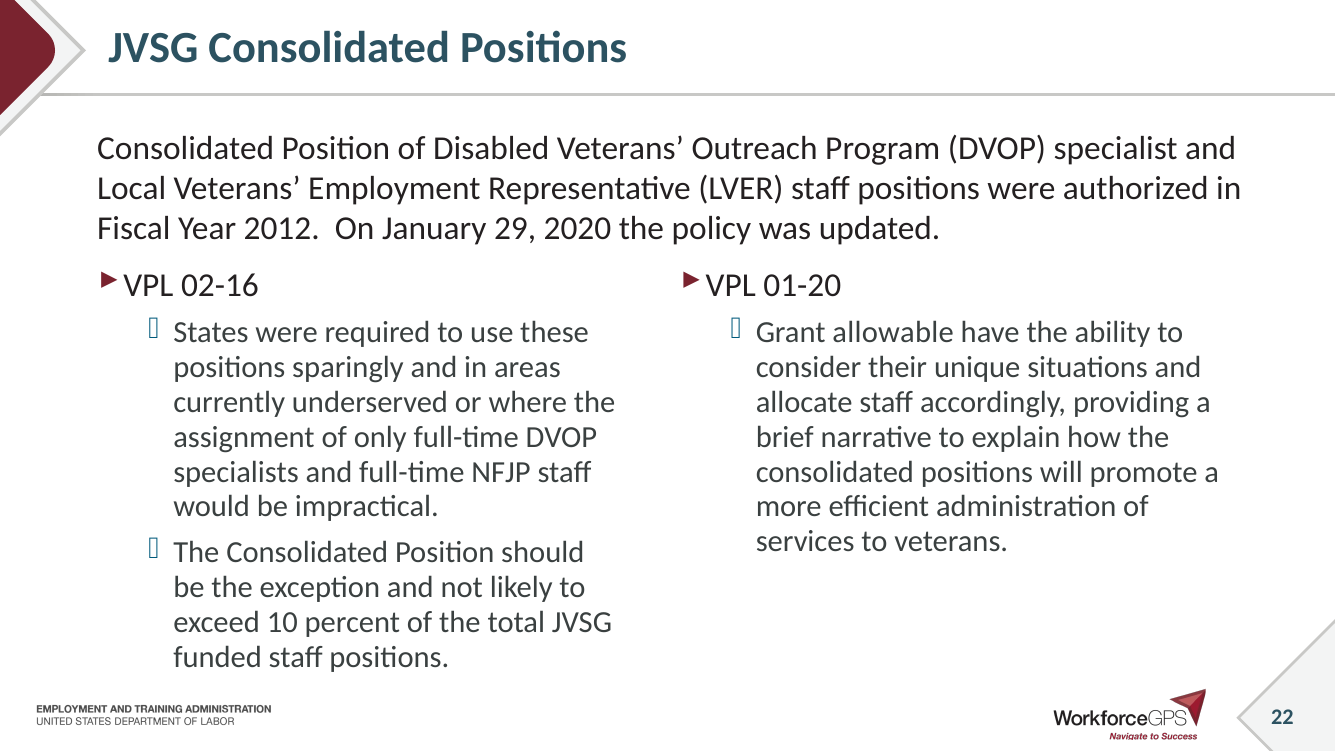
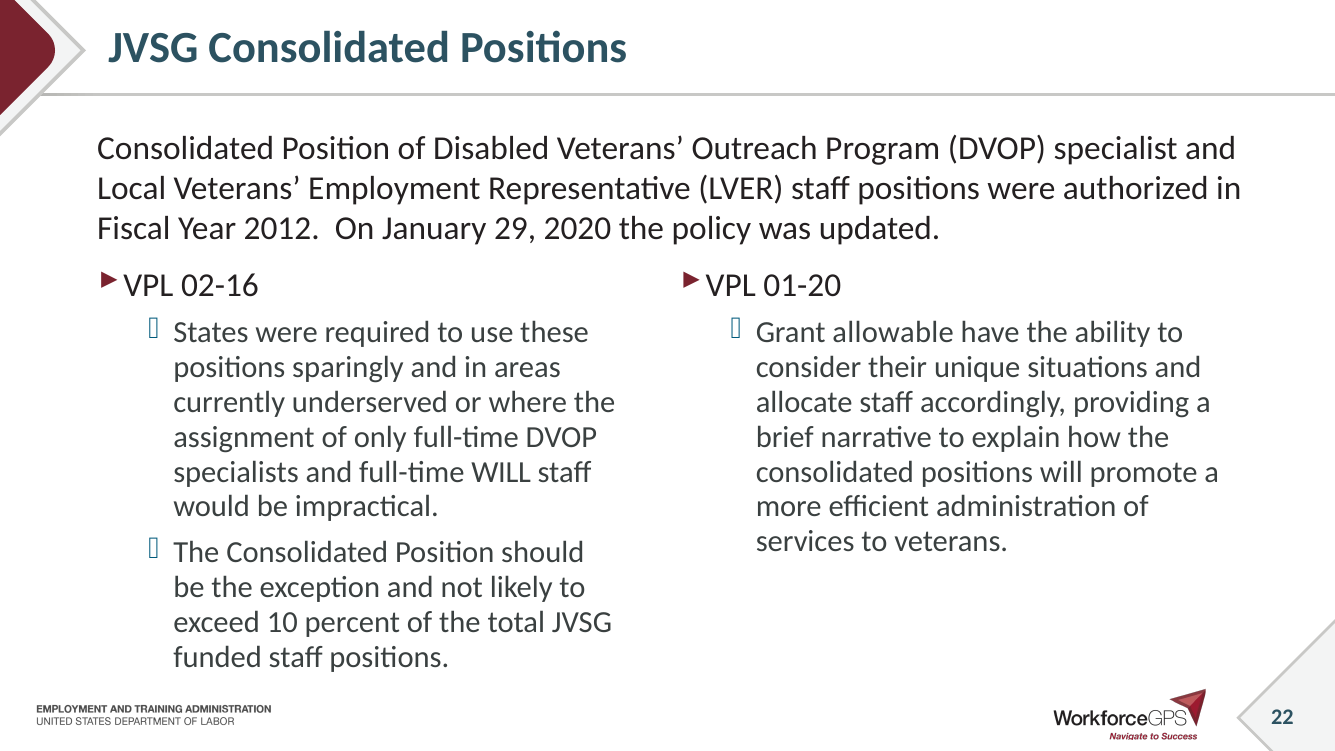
full-time NFJP: NFJP -> WILL (501, 472)
